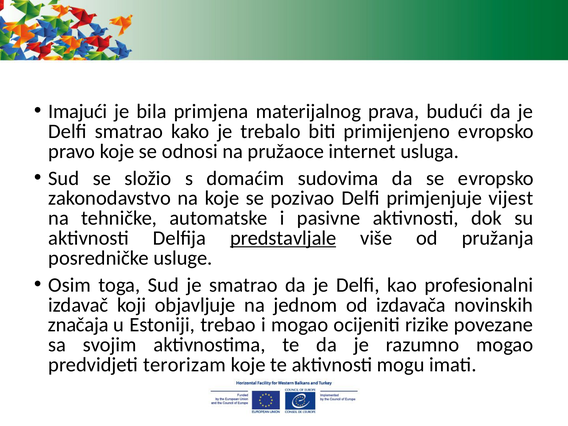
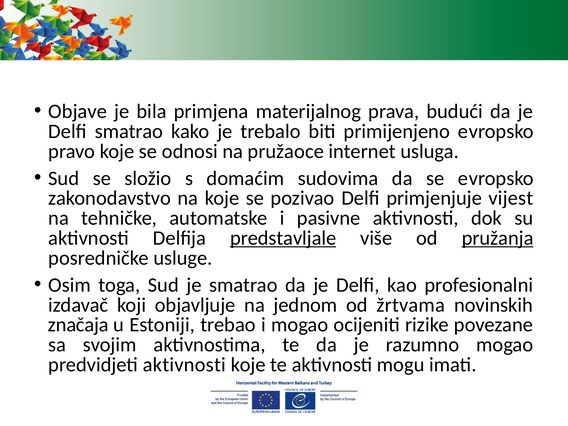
Imajući: Imajući -> Objave (78, 111)
pružanja underline: none -> present (498, 238)
izdavača: izdavača -> žrtvama (411, 305)
predvidjeti terorizam: terorizam -> aktivnosti (184, 365)
